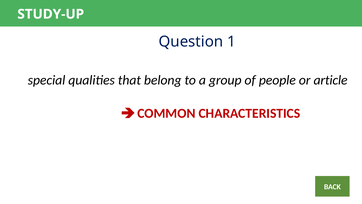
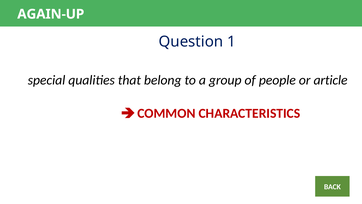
STUDY-UP: STUDY-UP -> AGAIN-UP (51, 14)
